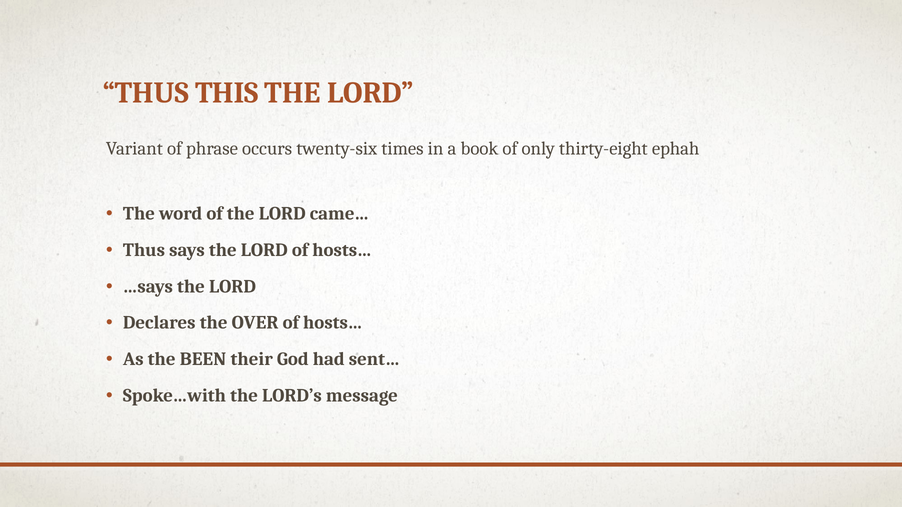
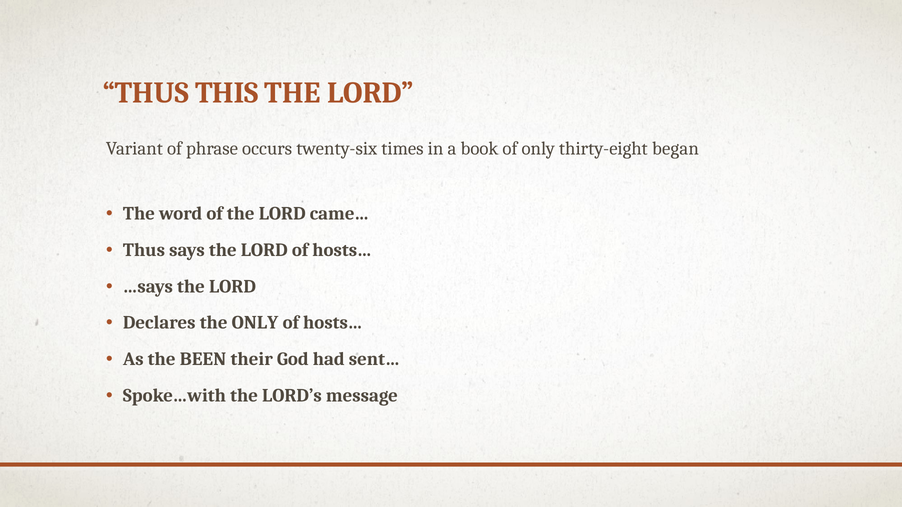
ephah: ephah -> began (676, 149)
the OVER: OVER -> ONLY (255, 323)
